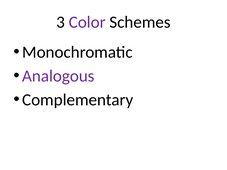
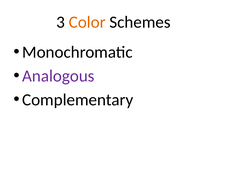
Color colour: purple -> orange (87, 22)
